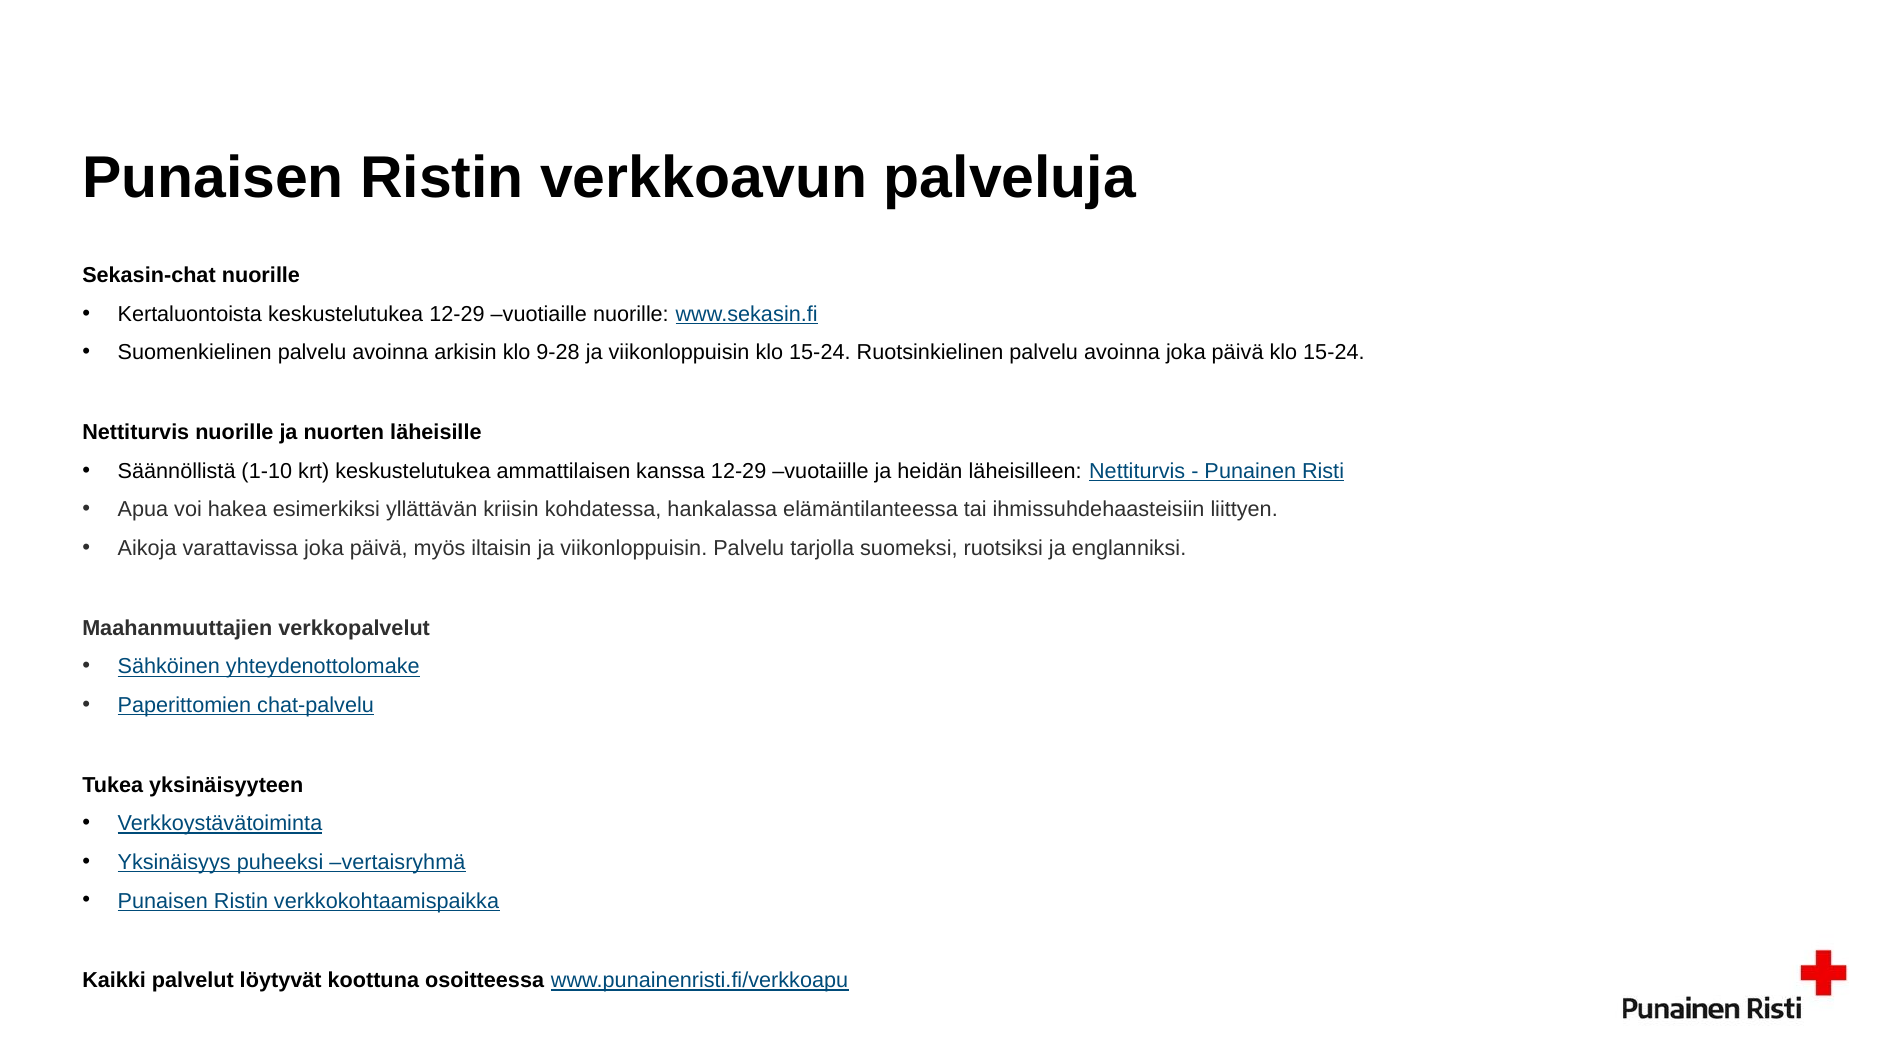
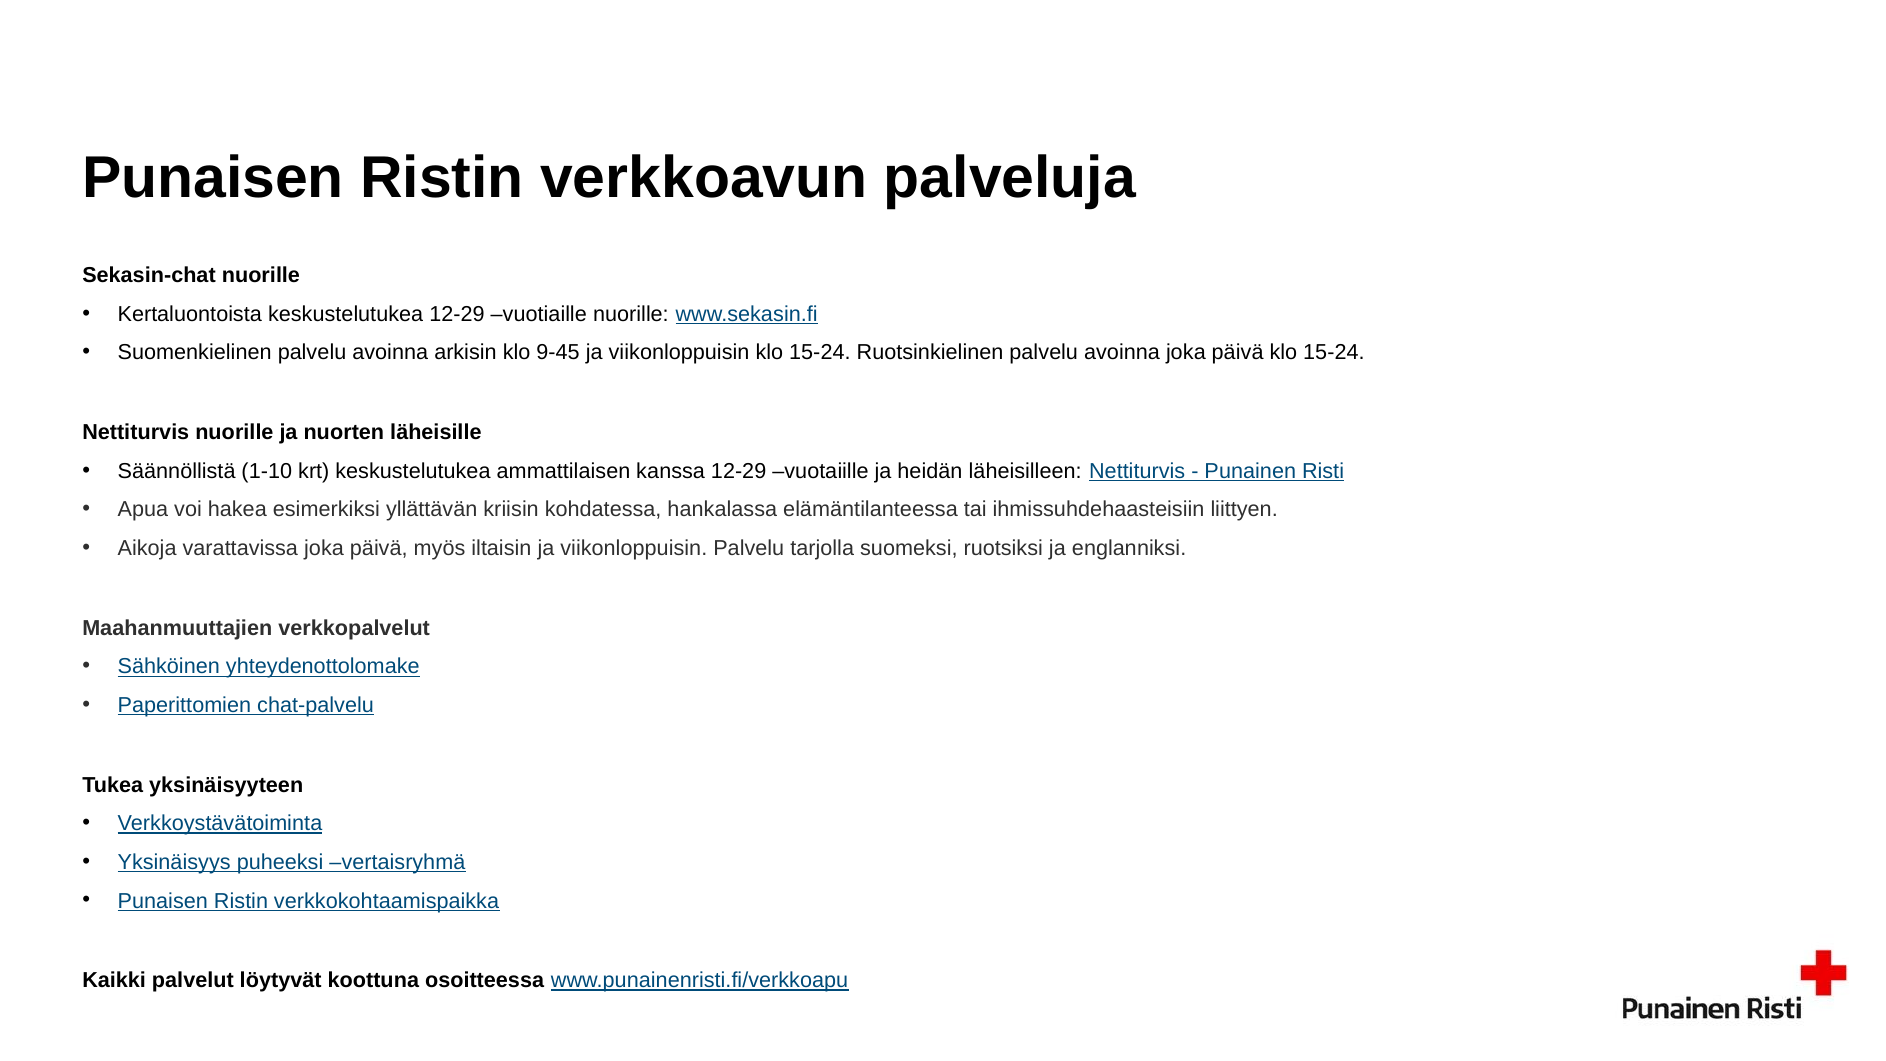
9-28: 9-28 -> 9-45 (558, 353)
